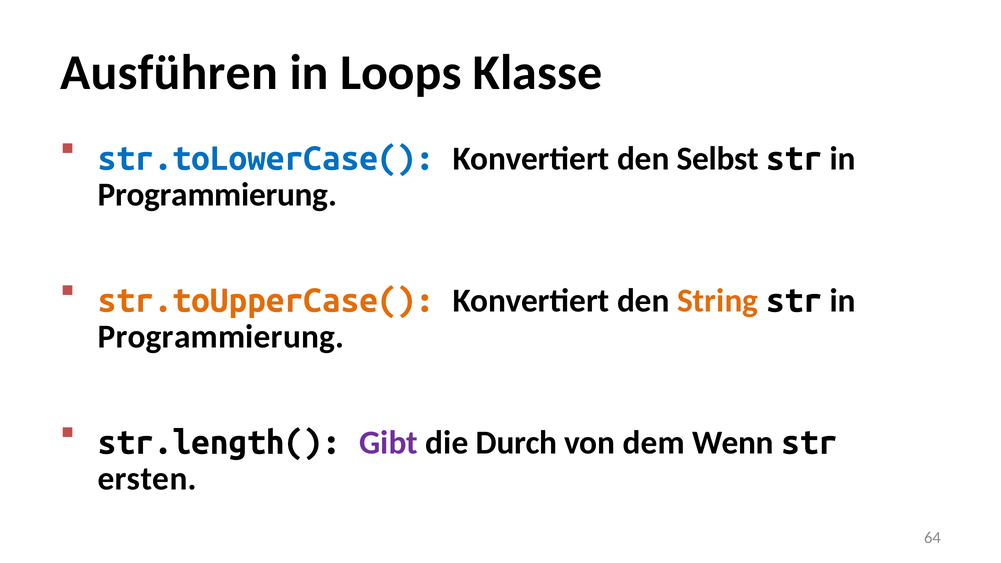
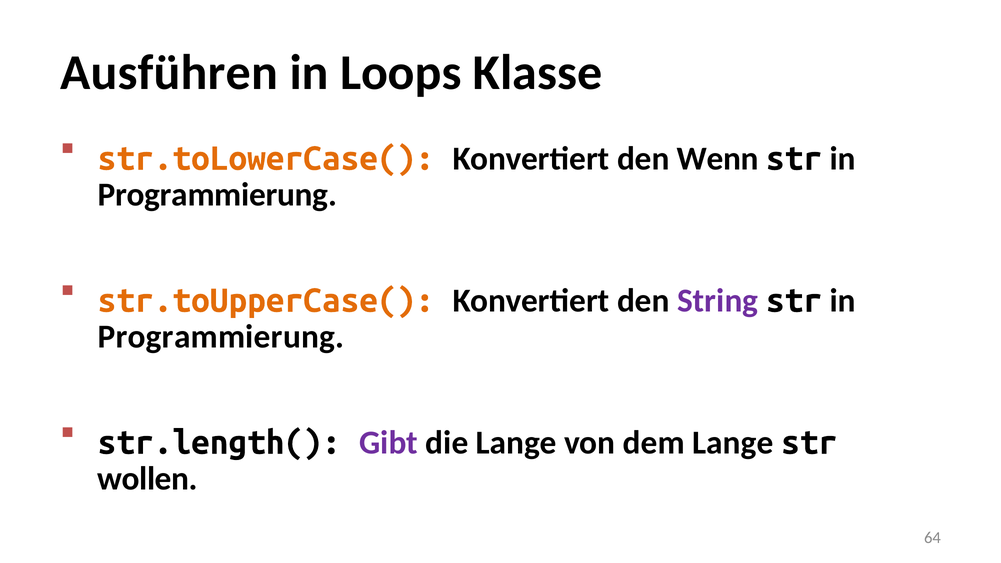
str.toLowerCase( colour: blue -> orange (266, 159)
Selbst: Selbst -> Wenn (718, 159)
String colour: orange -> purple (718, 301)
die Durch: Durch -> Lange (516, 443)
dem Wenn: Wenn -> Lange (733, 443)
ersten: ersten -> wollen (148, 479)
